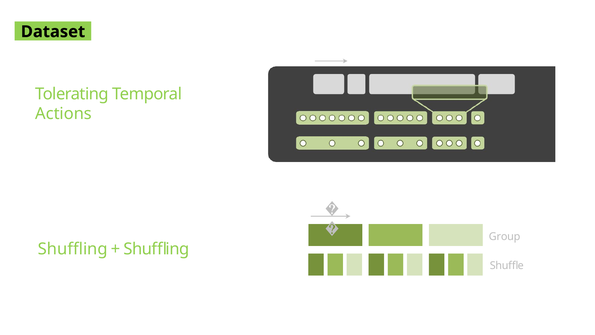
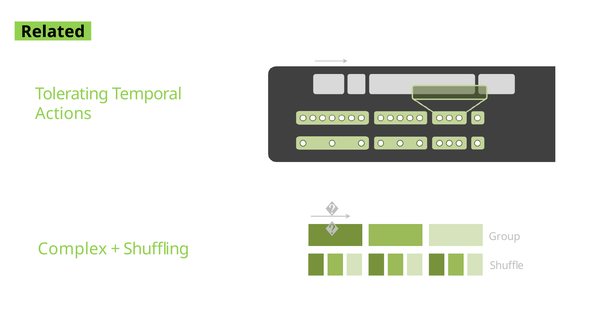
Dataset: Dataset -> Related (53, 32)
Shuffling: Shuffling -> Complex (73, 249)
